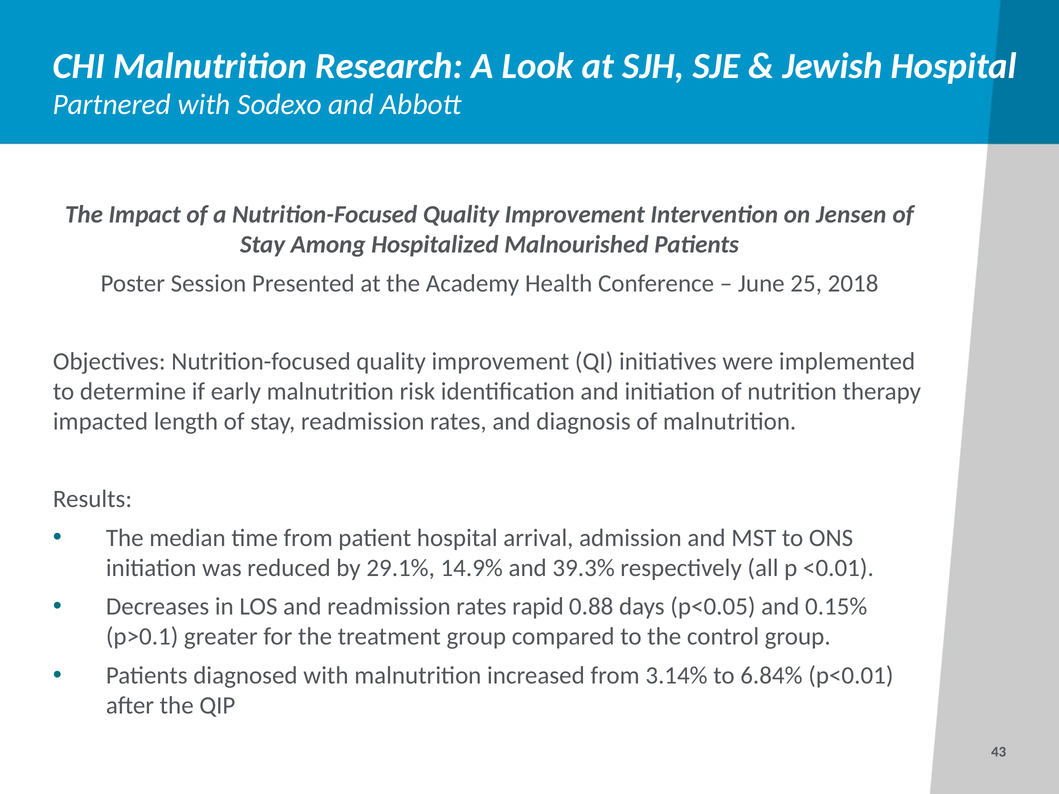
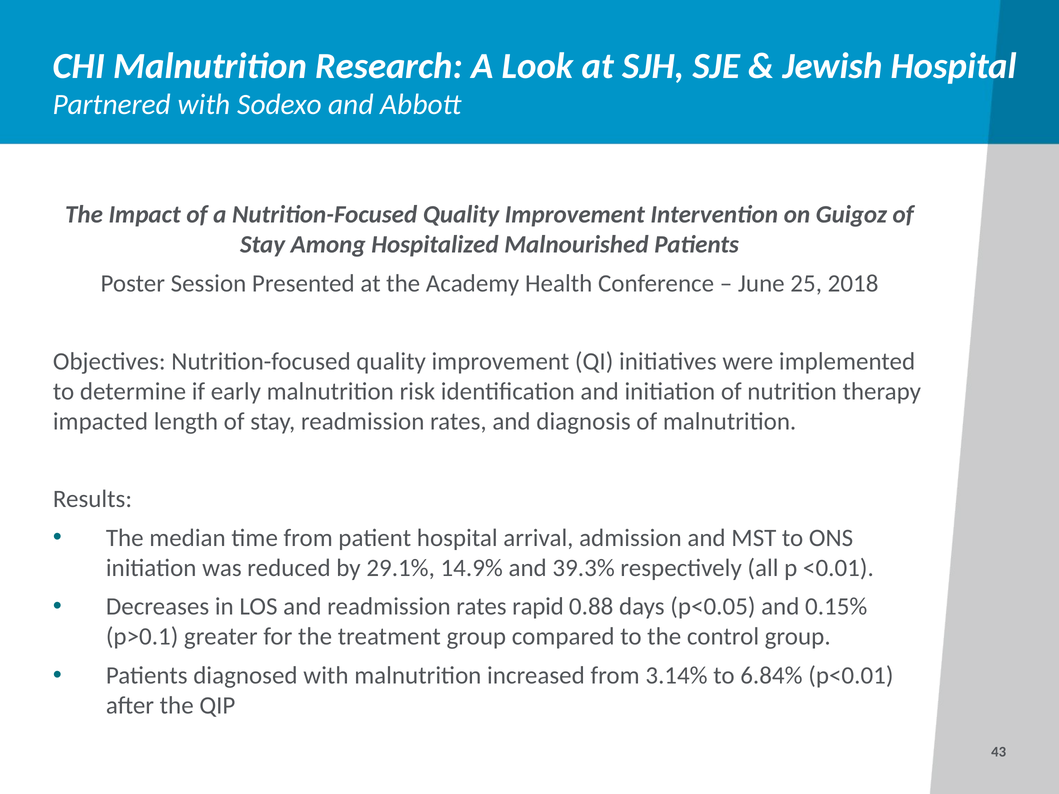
Jensen: Jensen -> Guigoz (851, 215)
